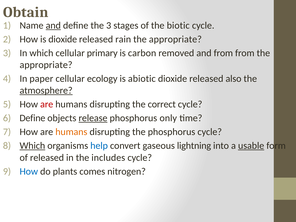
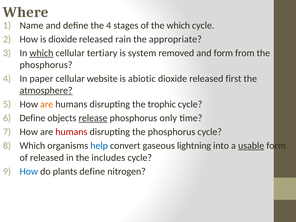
Obtain: Obtain -> Where (26, 12)
and underline: present -> none (53, 25)
the 3: 3 -> 4 (109, 25)
the biotic: biotic -> which (178, 25)
which underline: none -> present (41, 53)
primary: primary -> tertiary (102, 53)
carbon: carbon -> system (142, 53)
and from: from -> form (223, 53)
appropriate: appropriate -> phosphorus (46, 65)
ecology: ecology -> website (102, 79)
also: also -> first (233, 79)
are colour: red -> orange (47, 104)
correct: correct -> trophic (162, 104)
humans colour: orange -> red (71, 132)
Which underline: present -> none (32, 146)
plants comes: comes -> define (92, 171)
